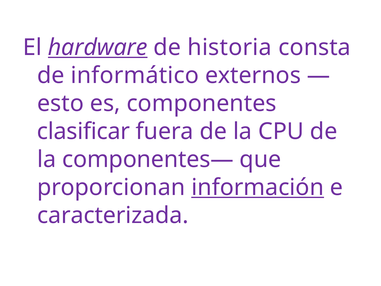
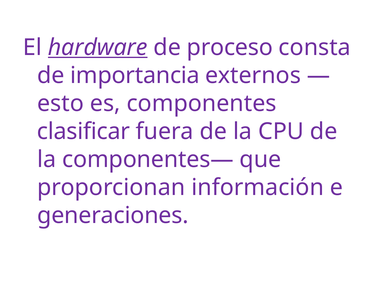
historia: historia -> proceso (230, 47)
informático: informático -> importancia (135, 75)
información underline: present -> none (258, 187)
caracterizada: caracterizada -> generaciones (113, 215)
